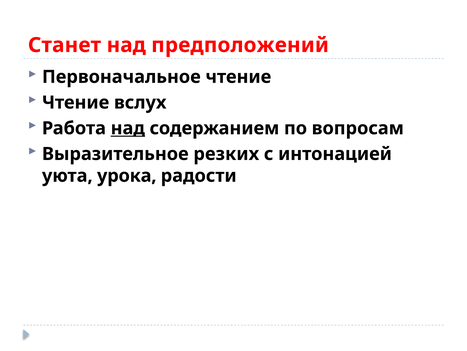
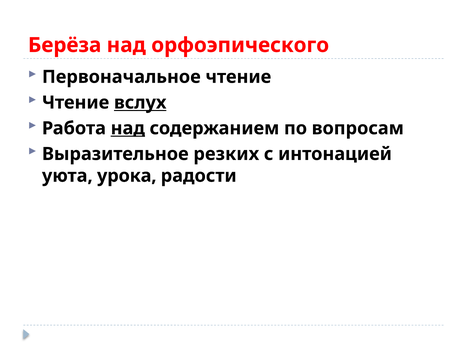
Станет: Станет -> Берёза (65, 45)
предположений: предположений -> орфоэпического (240, 45)
вслух underline: none -> present (140, 102)
